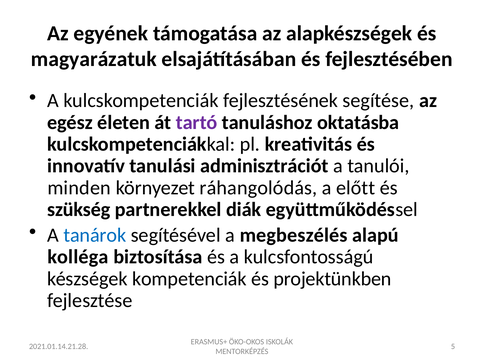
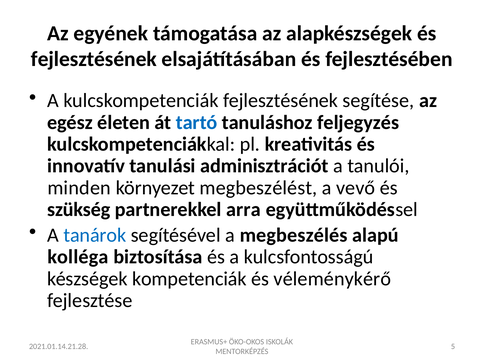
magyarázatuk: magyarázatuk -> fejlesztésének (94, 59)
tartó colour: purple -> blue (197, 122)
oktatásba: oktatásba -> feljegyzés (358, 122)
ráhangolódás: ráhangolódás -> megbeszélést (258, 188)
előtt: előtt -> vevő (356, 188)
diák: diák -> arra (244, 210)
projektünkben: projektünkben -> véleménykérő (332, 279)
